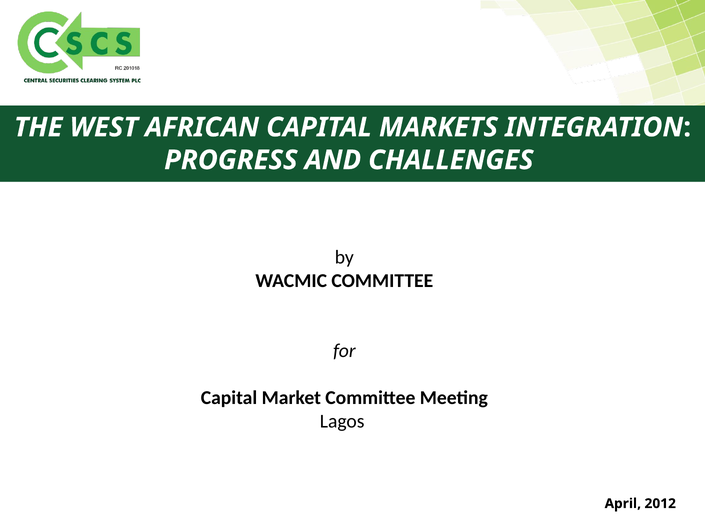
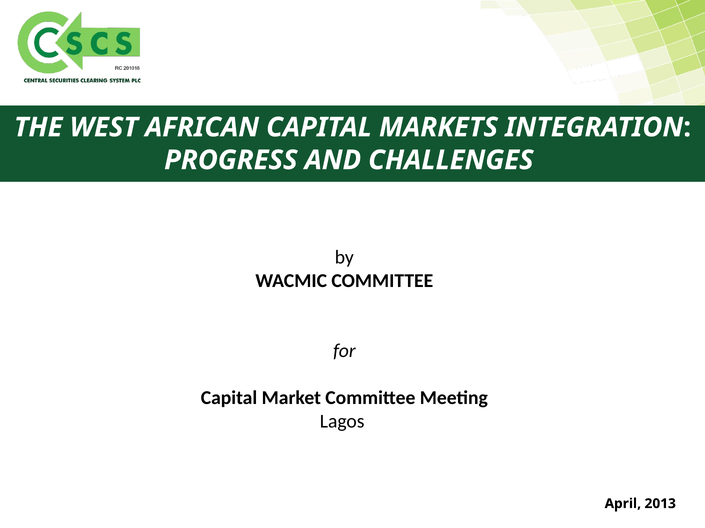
2012: 2012 -> 2013 (660, 504)
